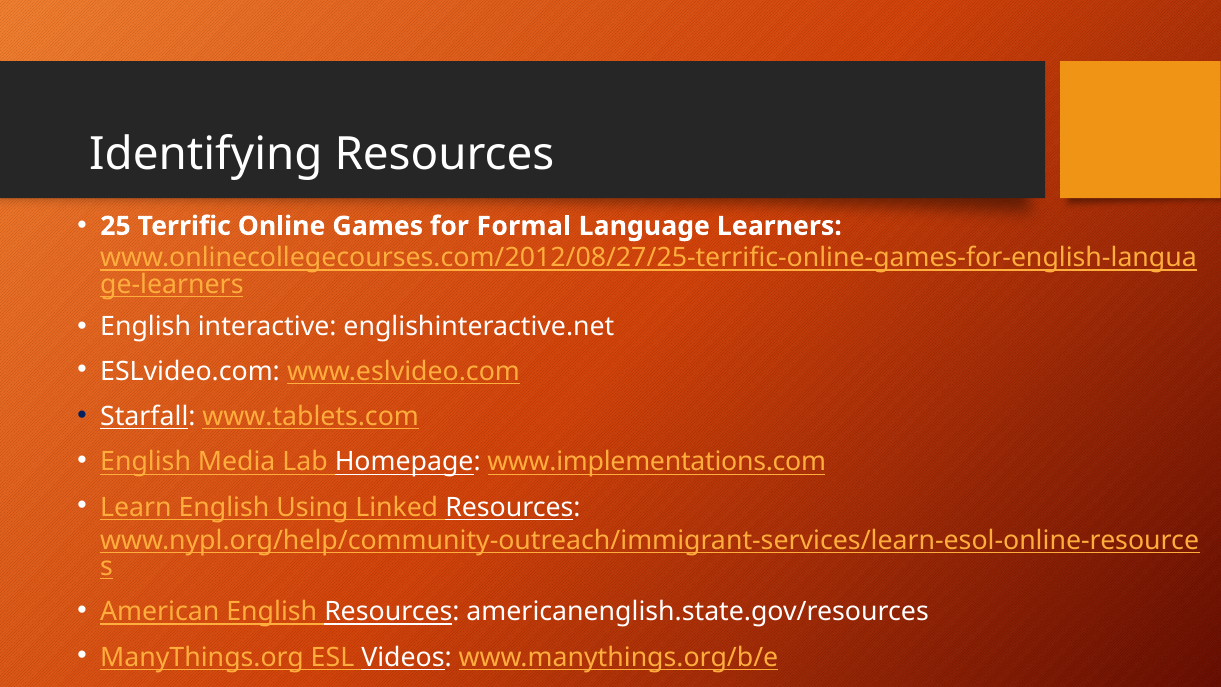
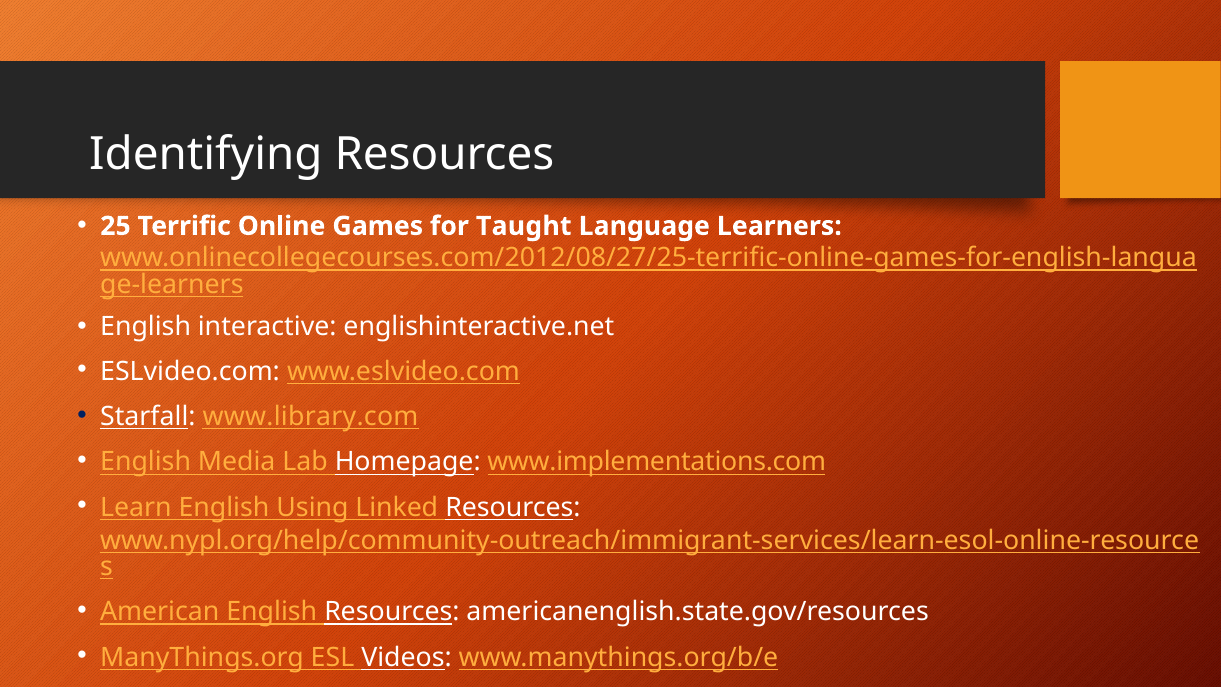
Formal: Formal -> Taught (524, 226)
www.tablets.com: www.tablets.com -> www.library.com (311, 417)
